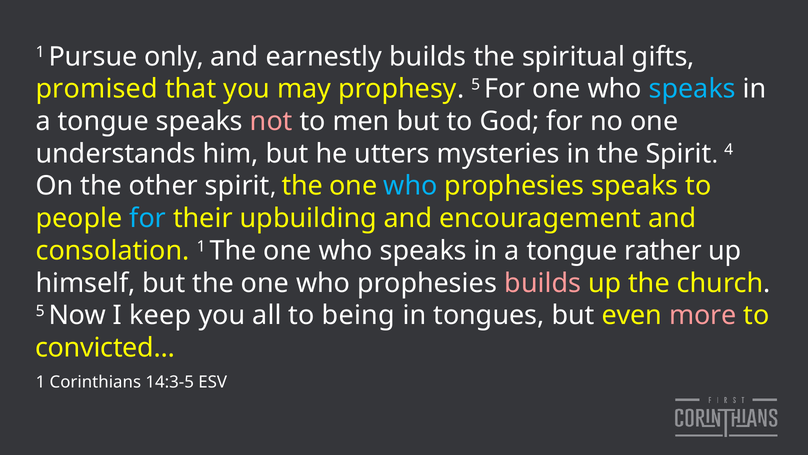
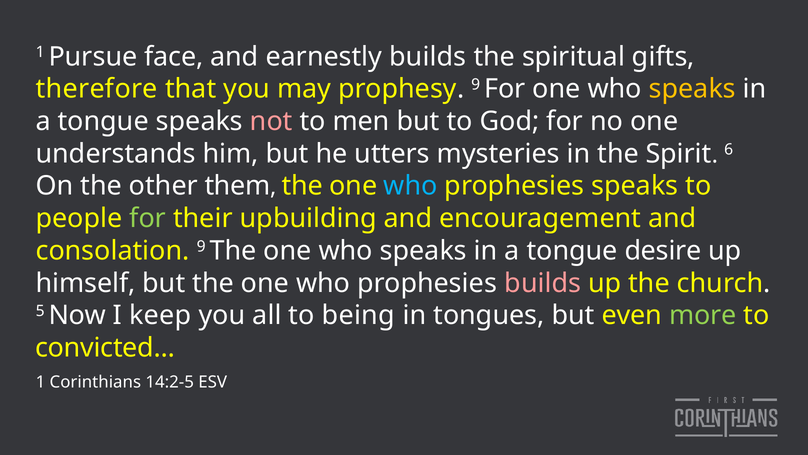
only: only -> face (174, 57)
promised: promised -> therefore (97, 89)
prophesy 5: 5 -> 9 (476, 85)
speaks colour: light blue -> yellow (692, 89)
4: 4 -> 6 (729, 149)
other spirit: spirit -> them (237, 186)
for colour: light blue -> light green (148, 218)
consolation 1: 1 -> 9 (201, 246)
rather: rather -> desire (663, 251)
more colour: pink -> light green (703, 315)
14:3-5: 14:3-5 -> 14:2-5 (170, 382)
